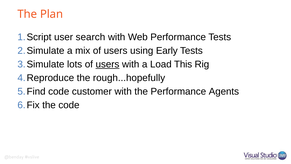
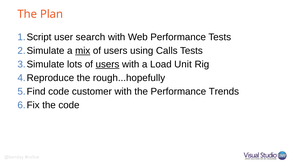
mix underline: none -> present (83, 51)
Early: Early -> Calls (167, 51)
This: This -> Unit (183, 64)
Agents: Agents -> Trends (224, 91)
